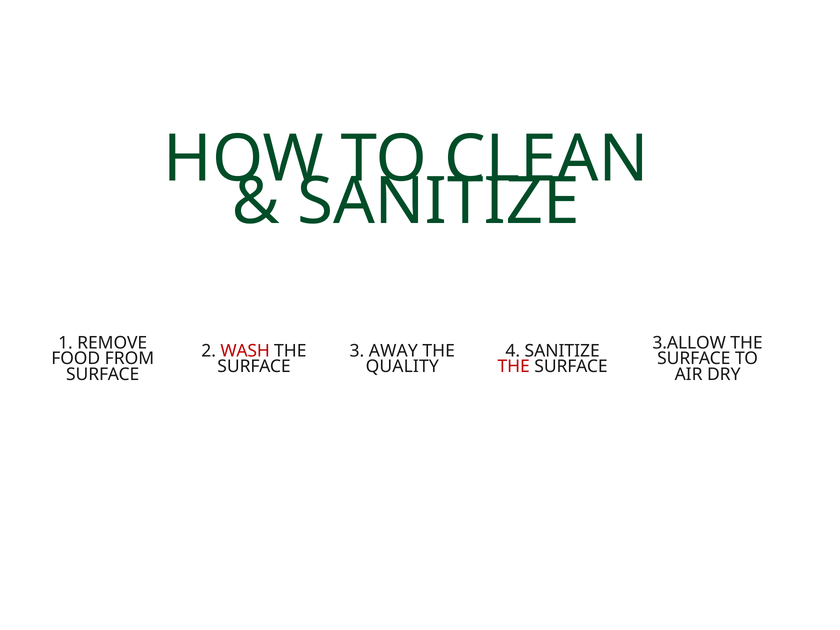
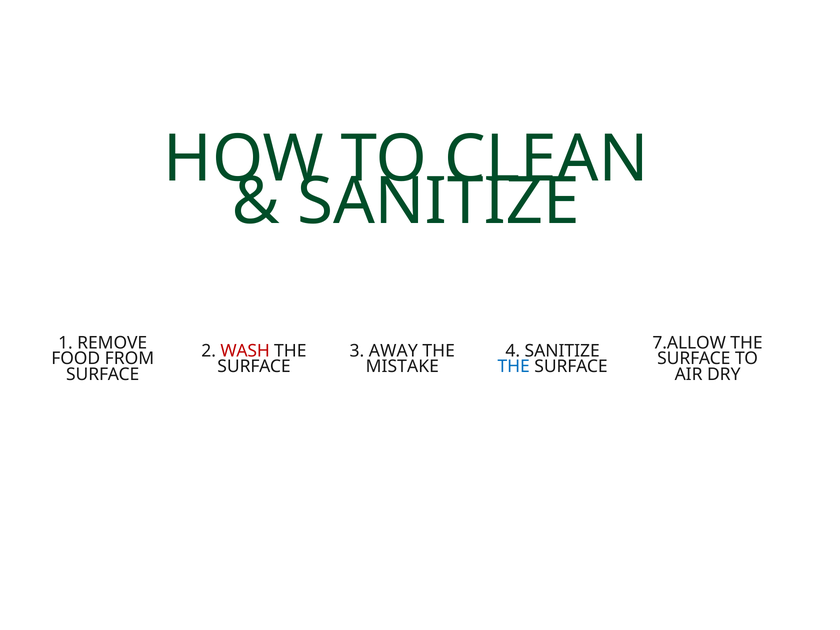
3.ALLOW: 3.ALLOW -> 7.ALLOW (689, 343)
QUALITY: QUALITY -> MISTAKE (402, 366)
THE colour: red -> blue (514, 366)
